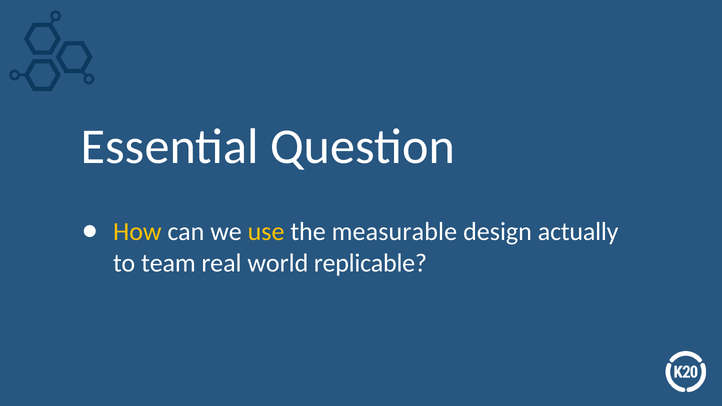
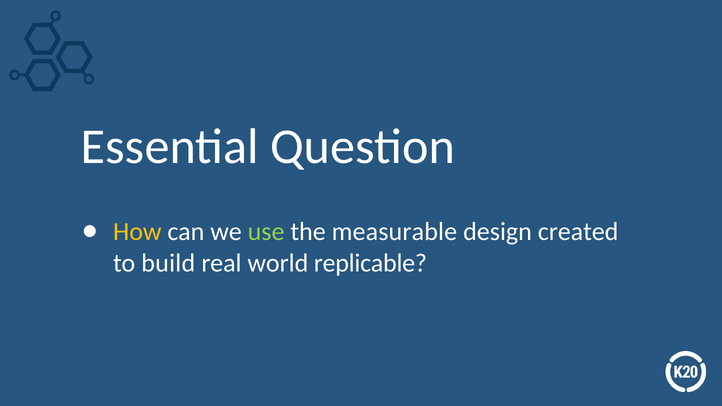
use colour: yellow -> light green (266, 232)
actually: actually -> created (578, 232)
team: team -> build (168, 263)
